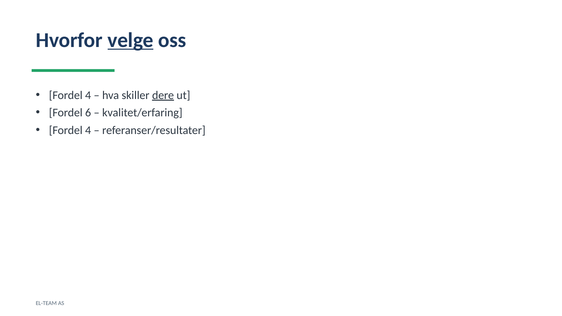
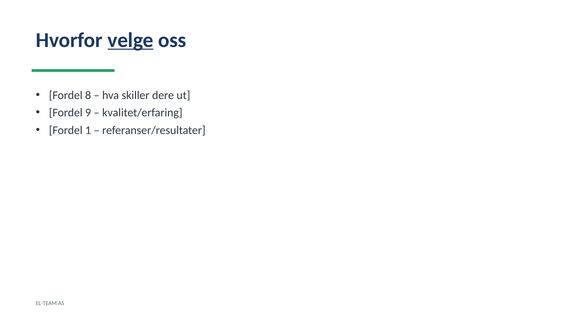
4: 4 -> 8 (88, 95)
dere underline: present -> none (163, 95)
6: 6 -> 9 (88, 113)
4: 4 -> 1 (88, 130)
